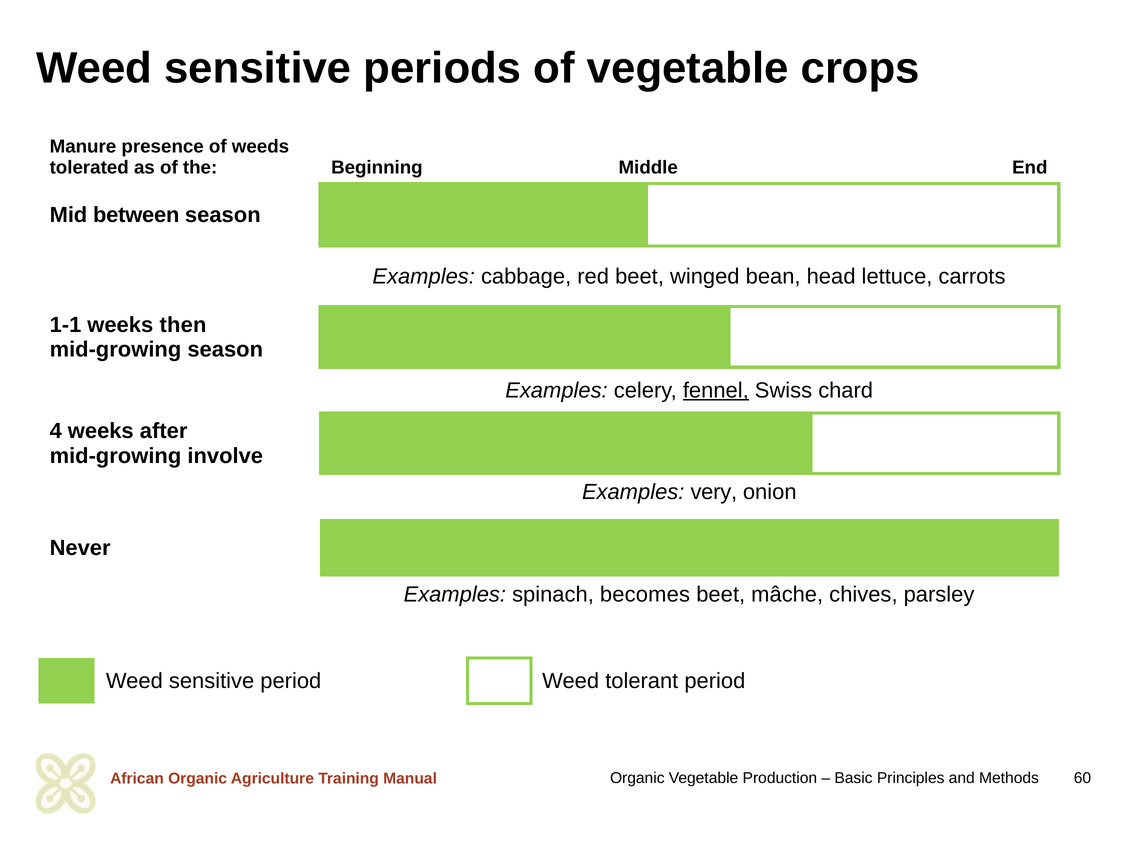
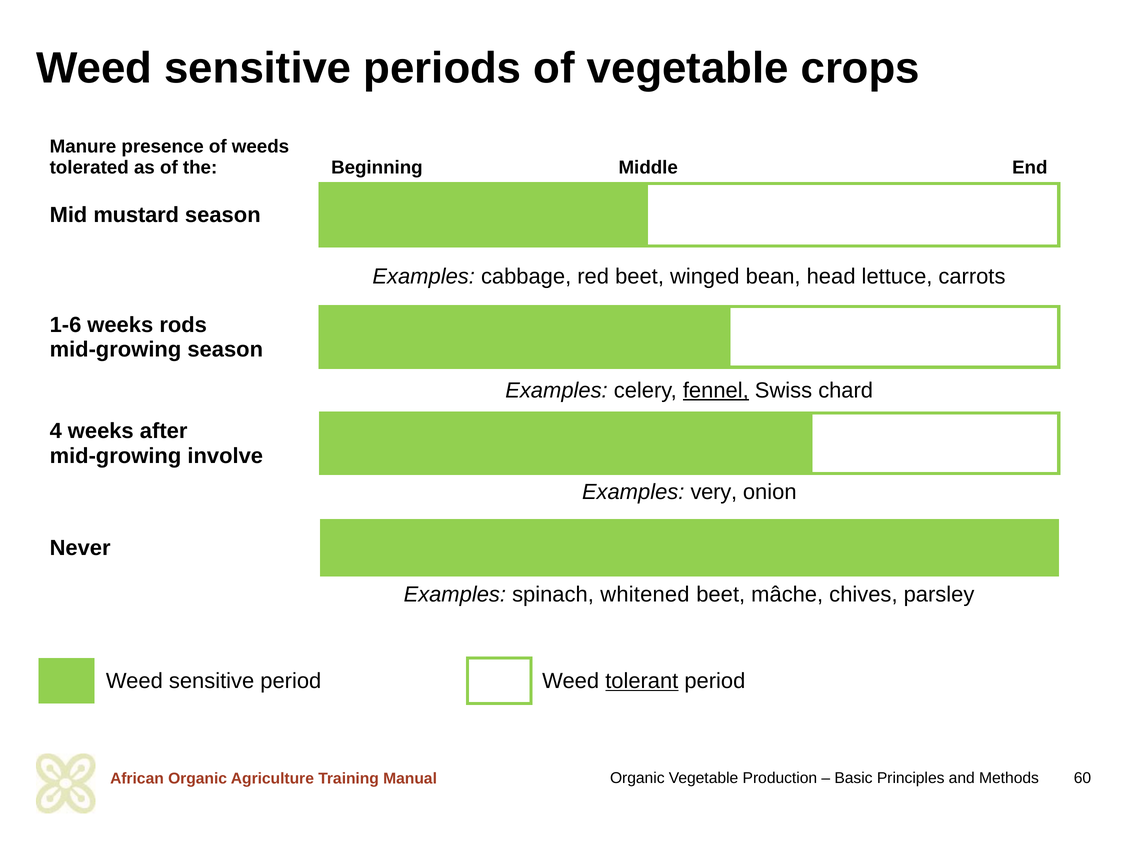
between: between -> mustard (136, 215)
1-1: 1-1 -> 1-6 (65, 325)
then: then -> rods (183, 325)
becomes: becomes -> whitened (645, 595)
tolerant underline: none -> present (642, 681)
